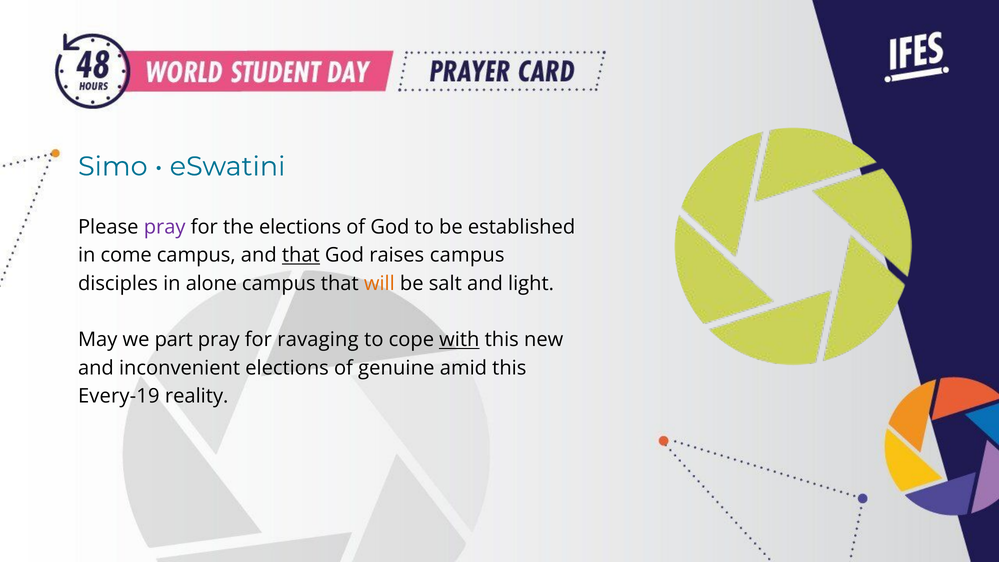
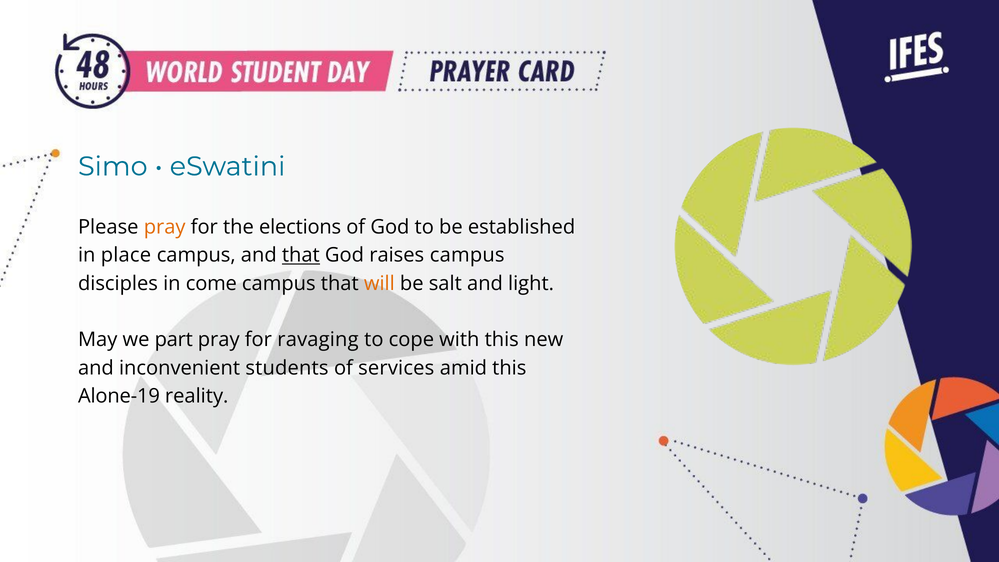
pray colour: purple -> orange (165, 227)
come: come -> place (126, 255)
alone: alone -> come (211, 283)
with underline: present -> none (459, 340)
inconvenient elections: elections -> students (287, 368)
genuine: genuine -> services (396, 368)
Every-19: Every-19 -> Alone-19 (119, 396)
